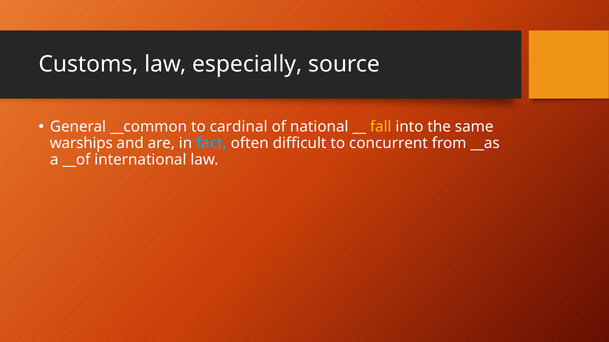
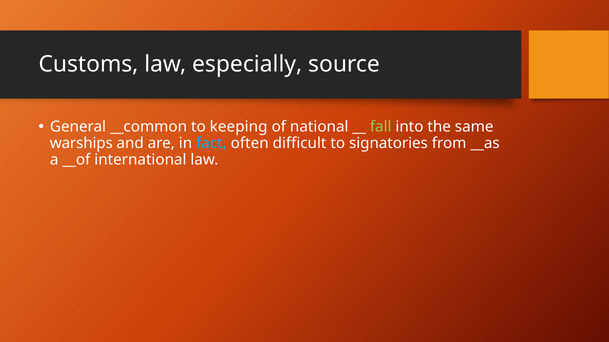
cardinal: cardinal -> keeping (239, 127)
fall colour: yellow -> light green (381, 127)
concurrent: concurrent -> signatories (388, 144)
